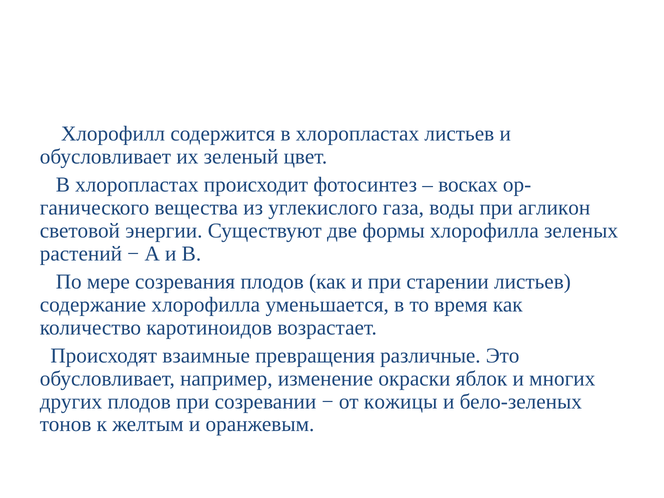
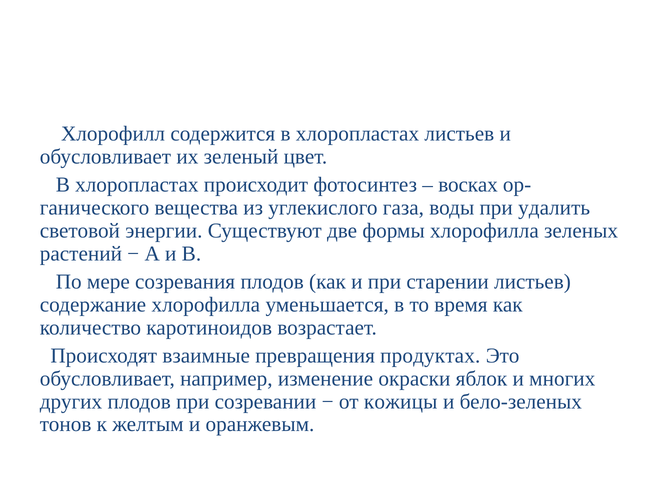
агликон: агликон -> удалить (554, 208)
различные: различные -> продуктах (430, 356)
